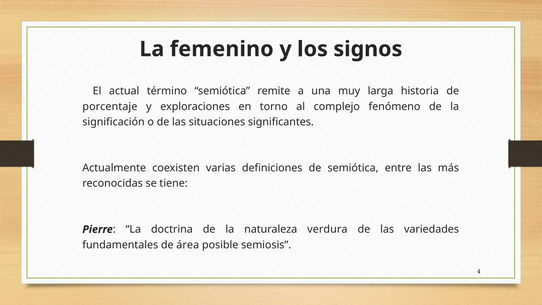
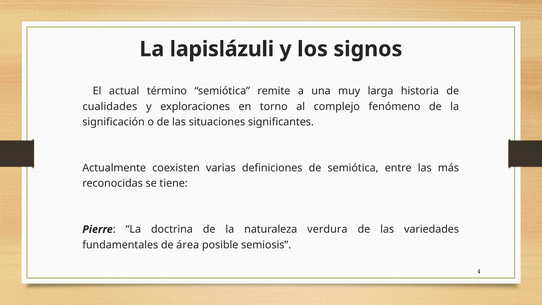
femenino: femenino -> lapislázuli (222, 49)
porcentaje: porcentaje -> cualidades (110, 106)
